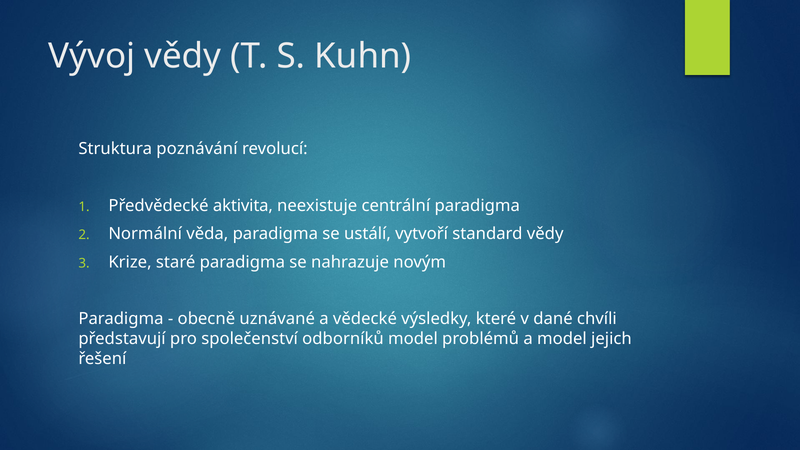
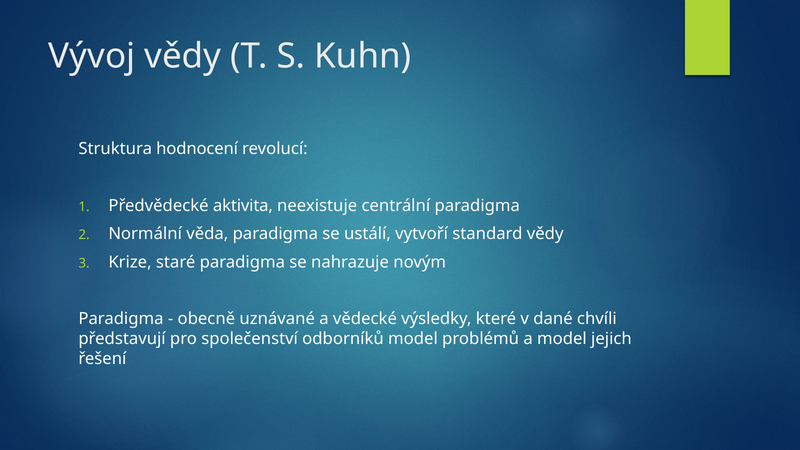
poznávání: poznávání -> hodnocení (197, 149)
